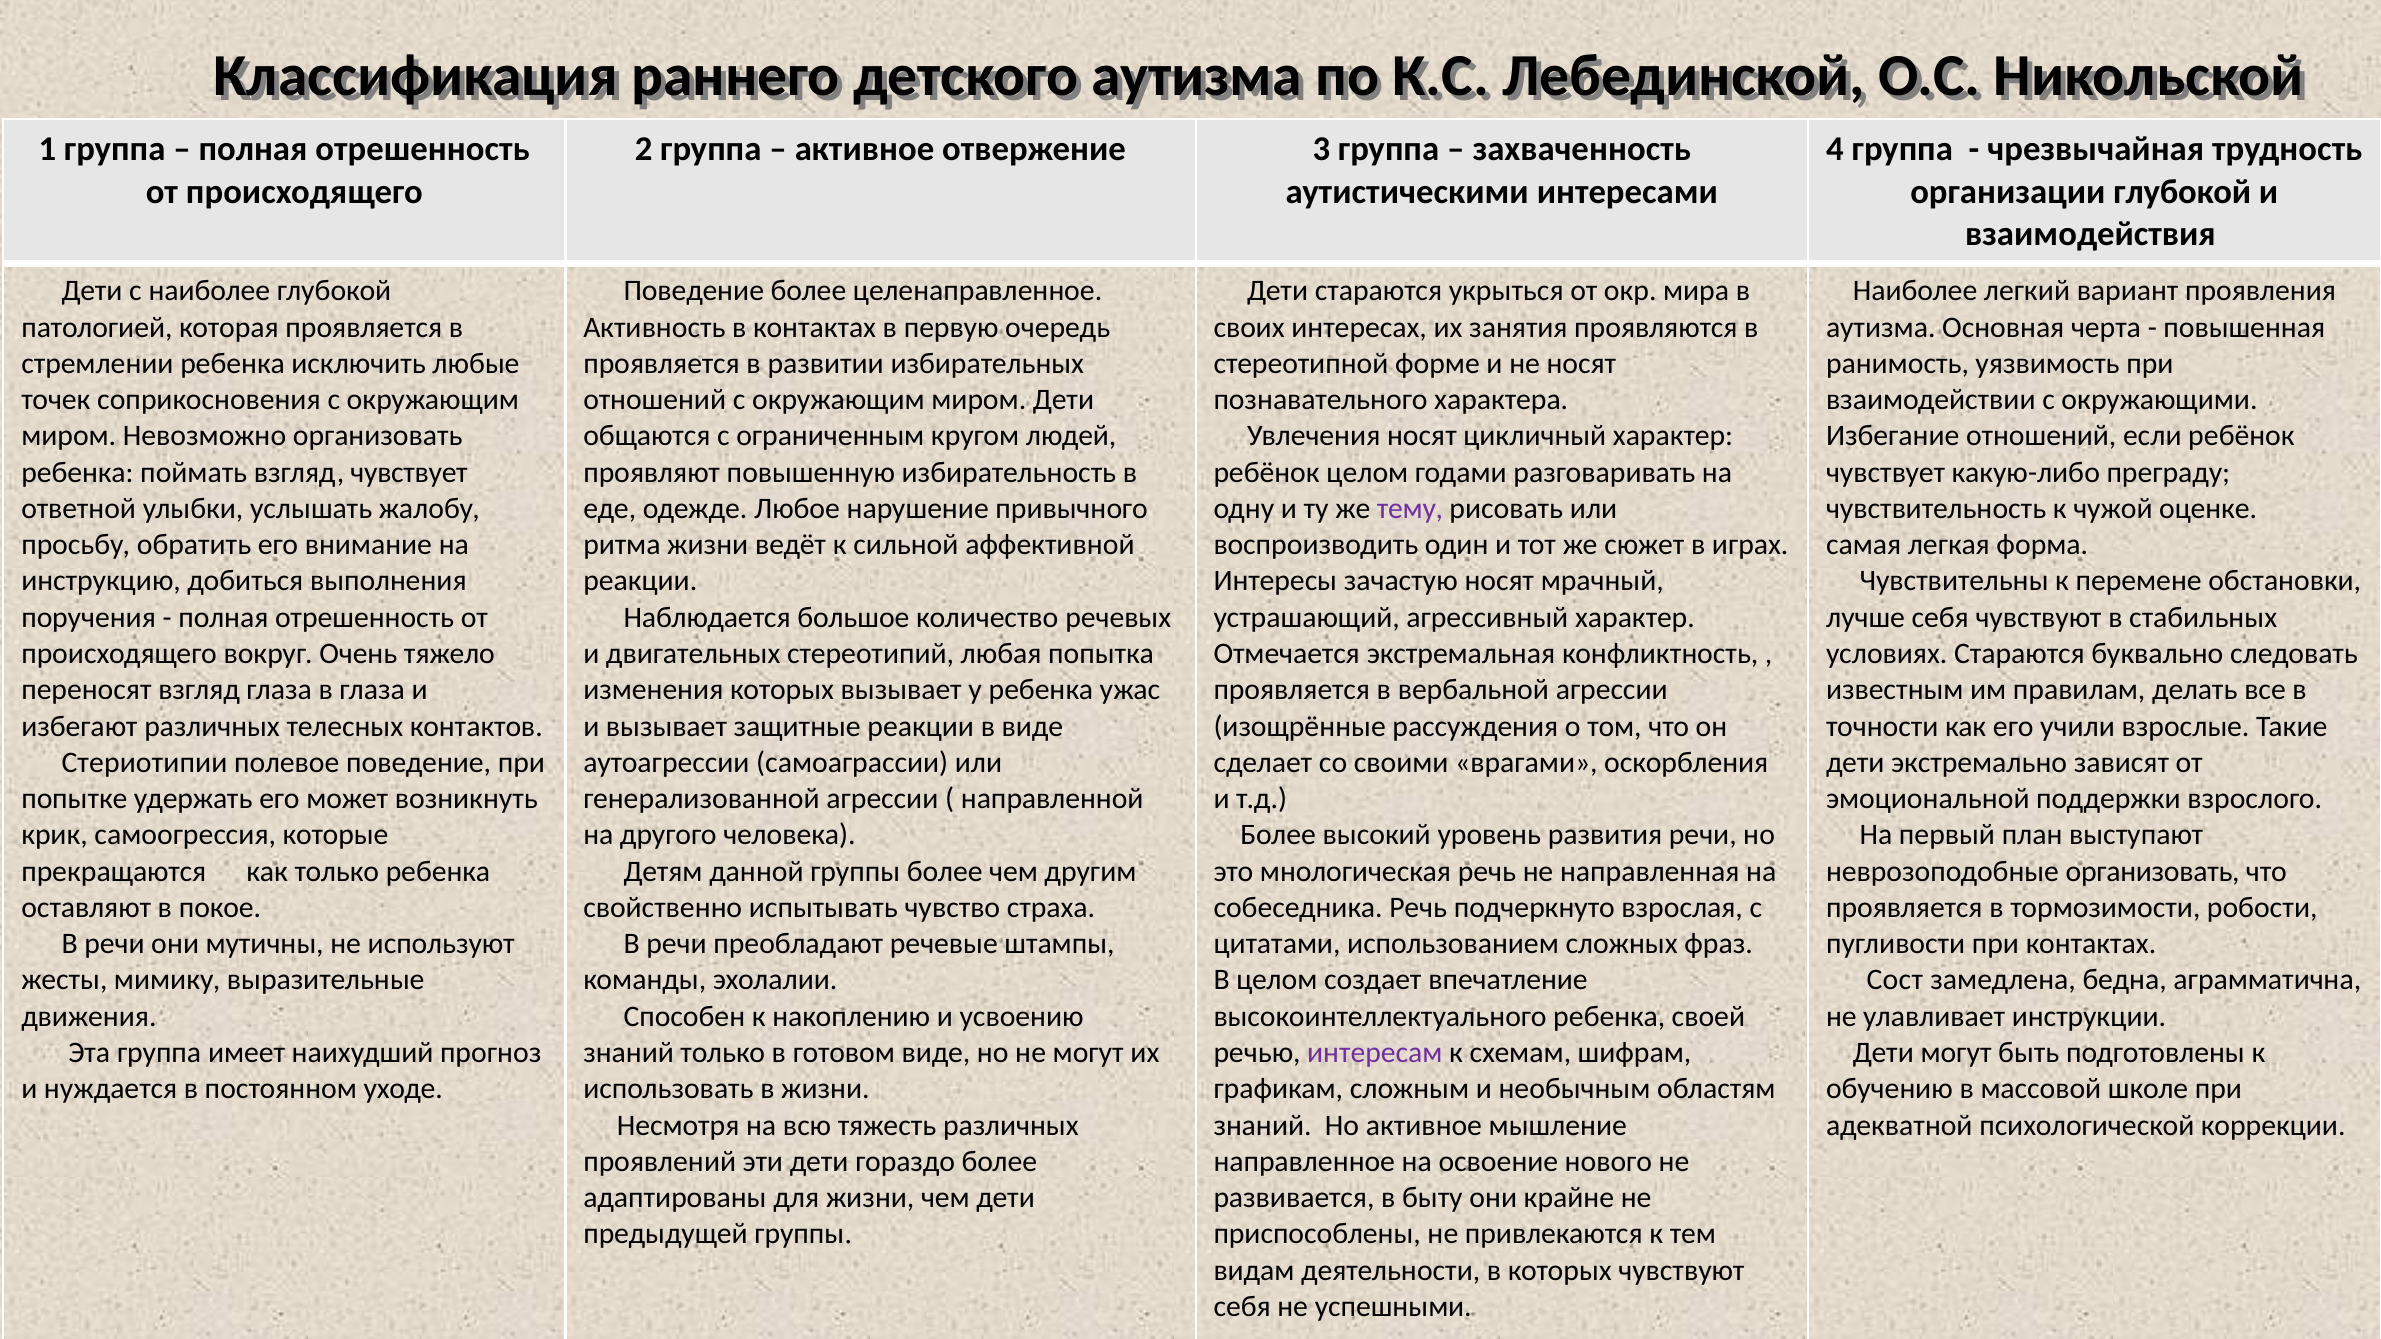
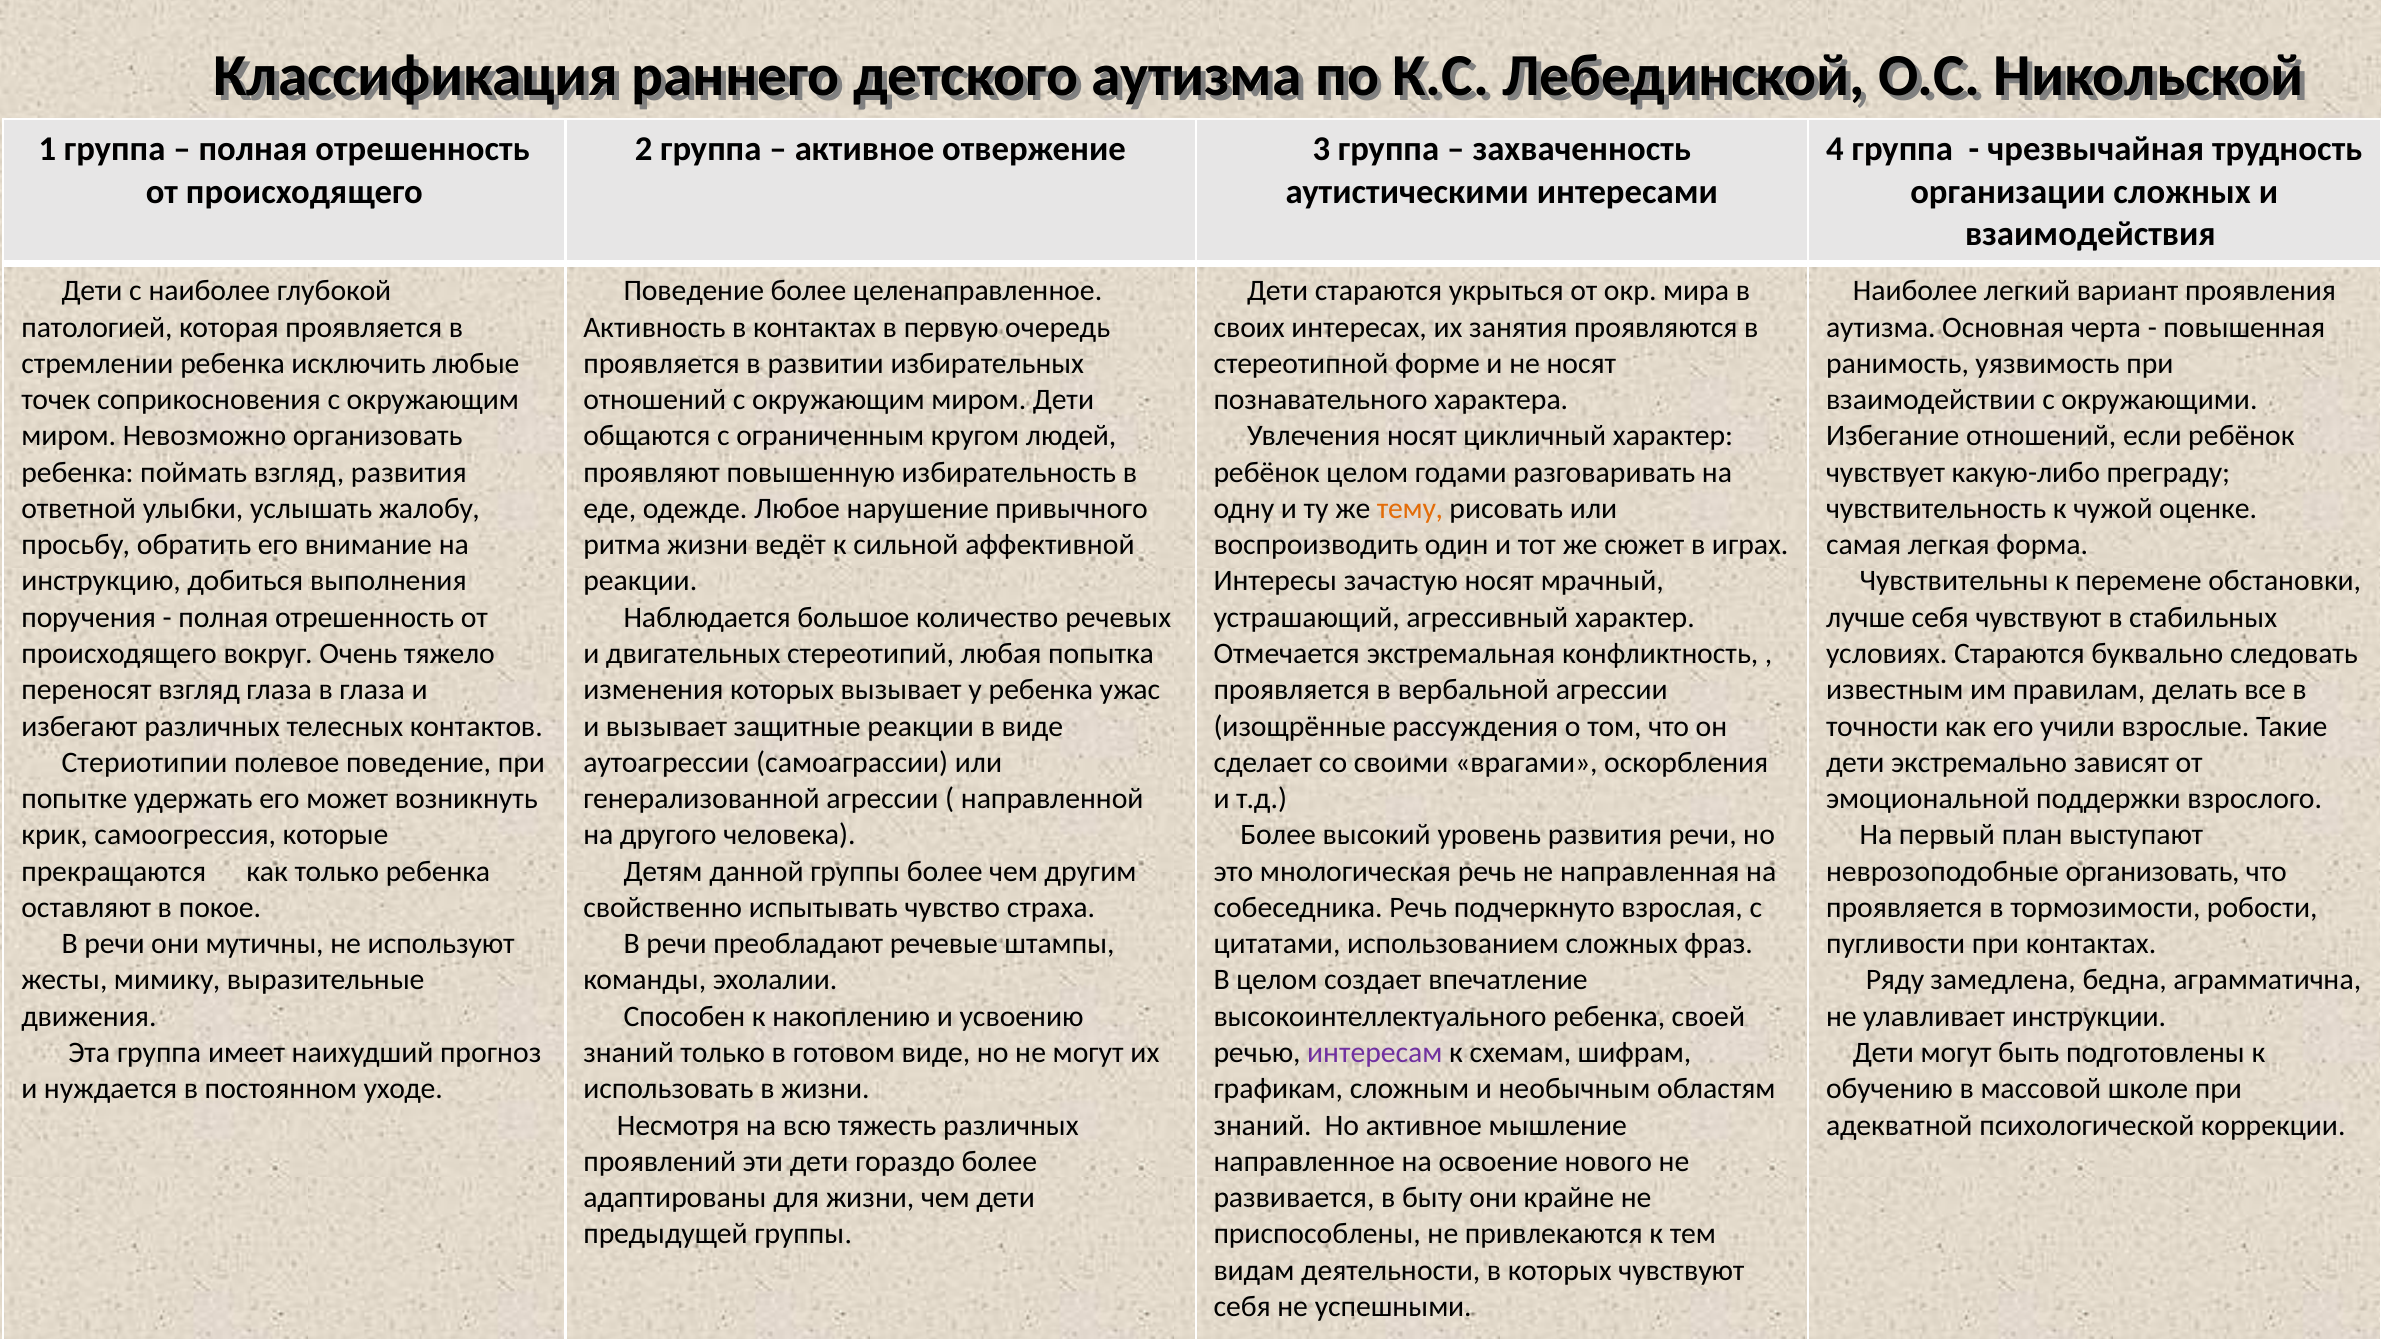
организации глубокой: глубокой -> сложных (2182, 192)
взгляд чувствует: чувствует -> развития (409, 472)
тему colour: purple -> orange (1410, 509)
Сост: Сост -> Ряду (1895, 980)
